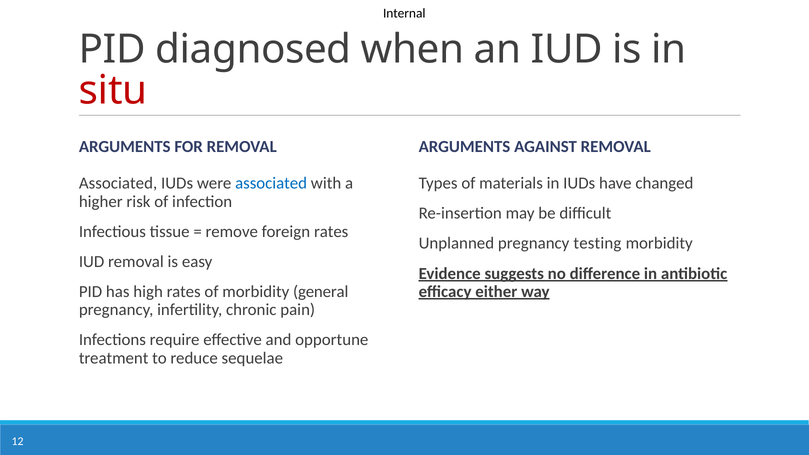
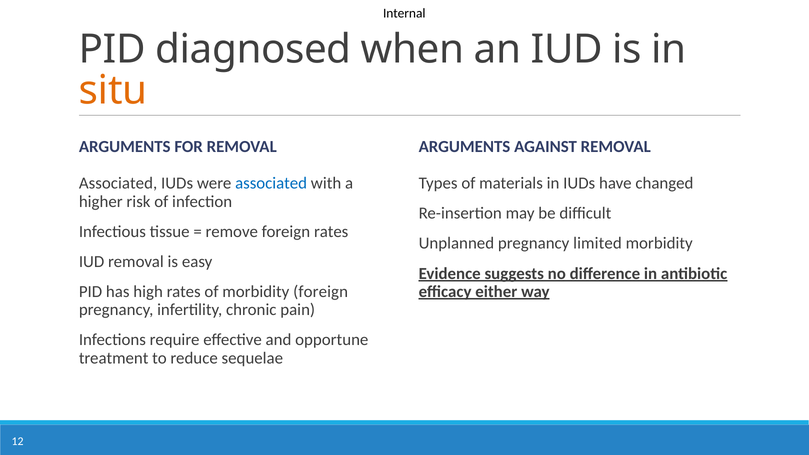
situ colour: red -> orange (113, 91)
testing: testing -> limited (597, 243)
morbidity general: general -> foreign (321, 292)
